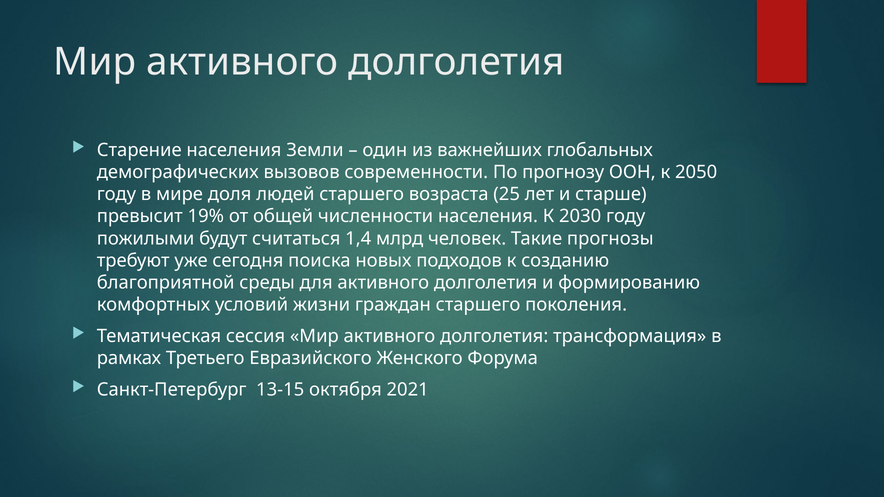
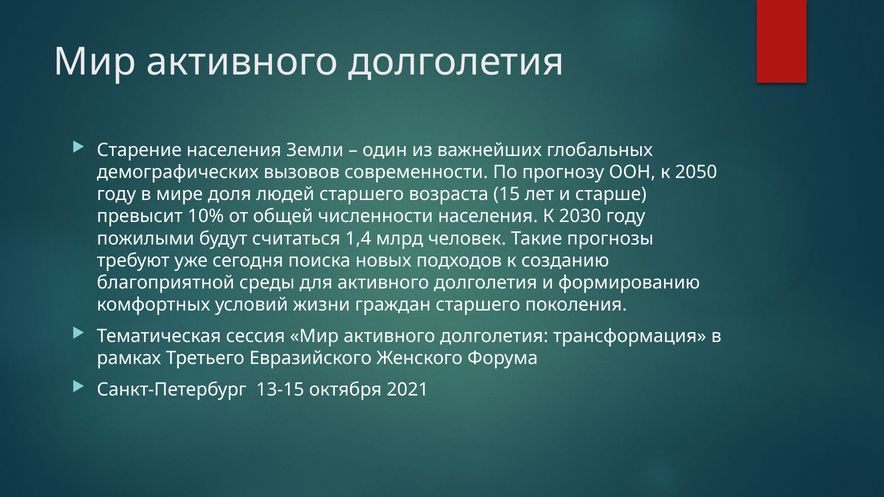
25: 25 -> 15 (507, 194)
19%: 19% -> 10% (206, 216)
